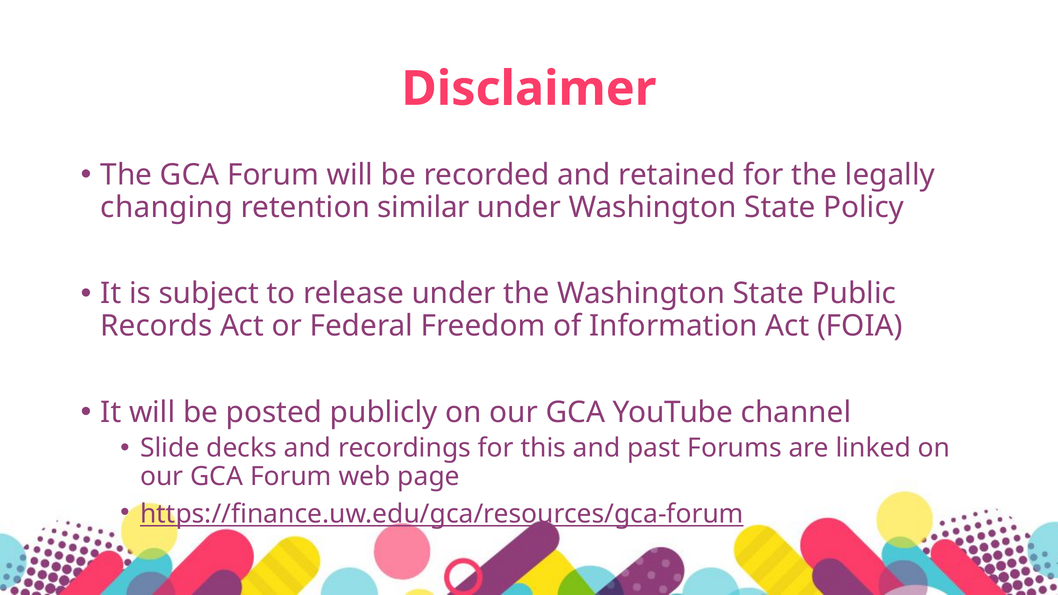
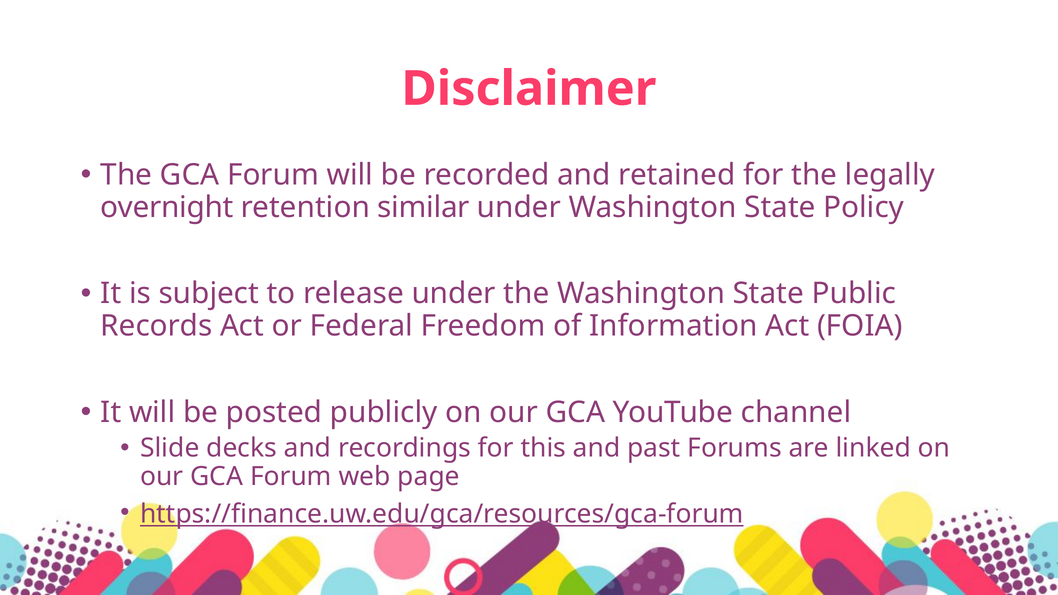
changing: changing -> overnight (167, 207)
